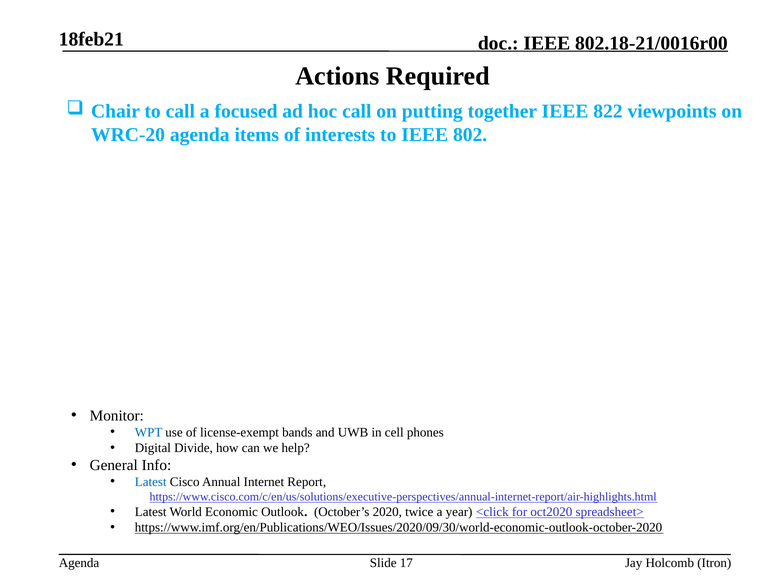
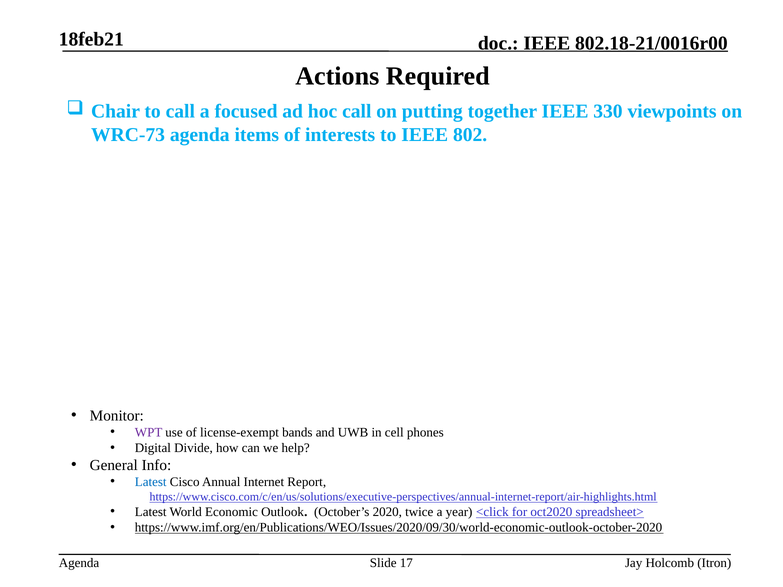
822: 822 -> 330 (608, 111)
WRC-20: WRC-20 -> WRC-73 (128, 135)
WPT colour: blue -> purple (149, 432)
